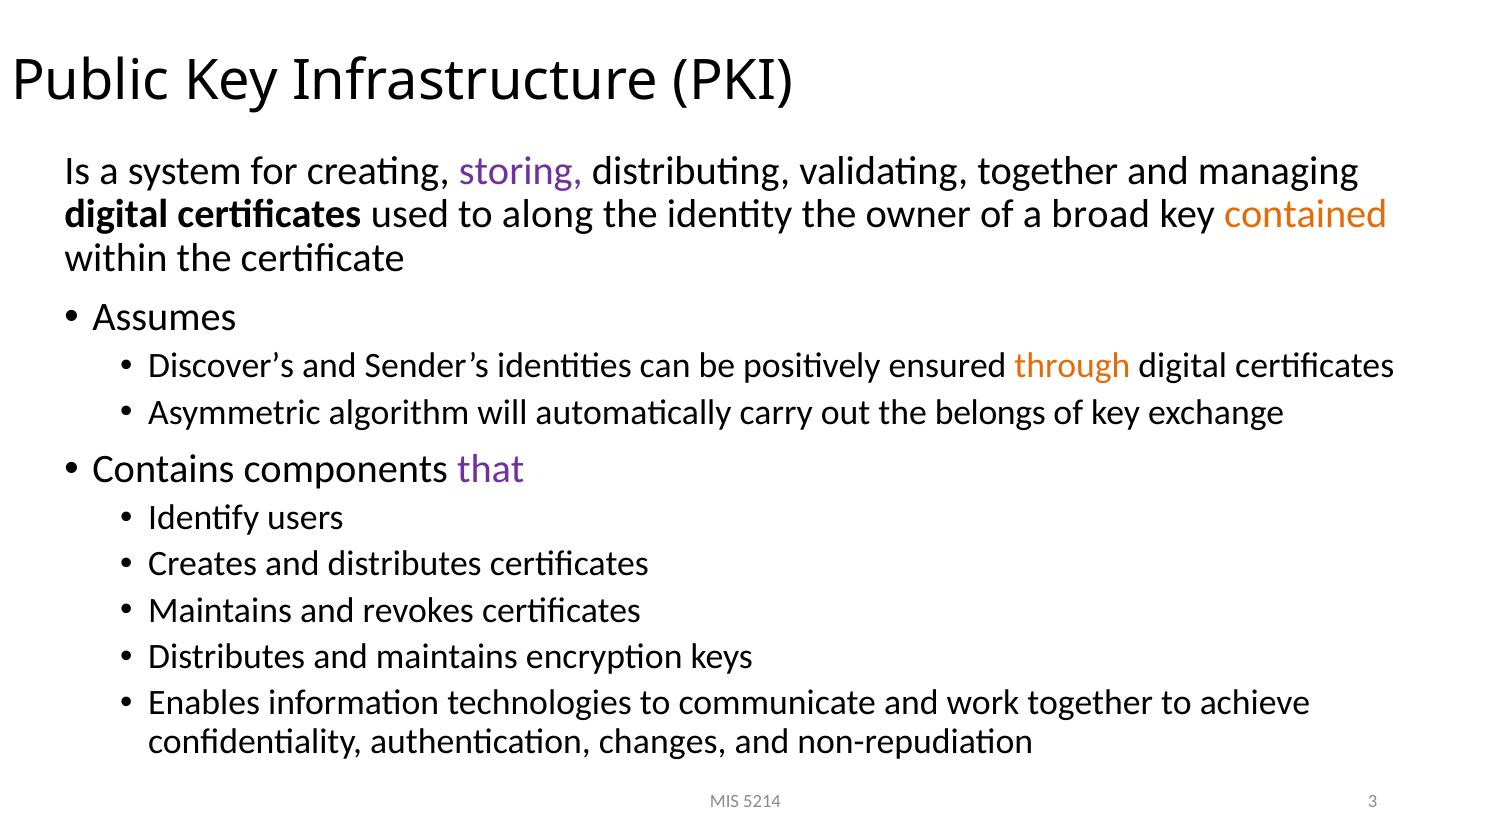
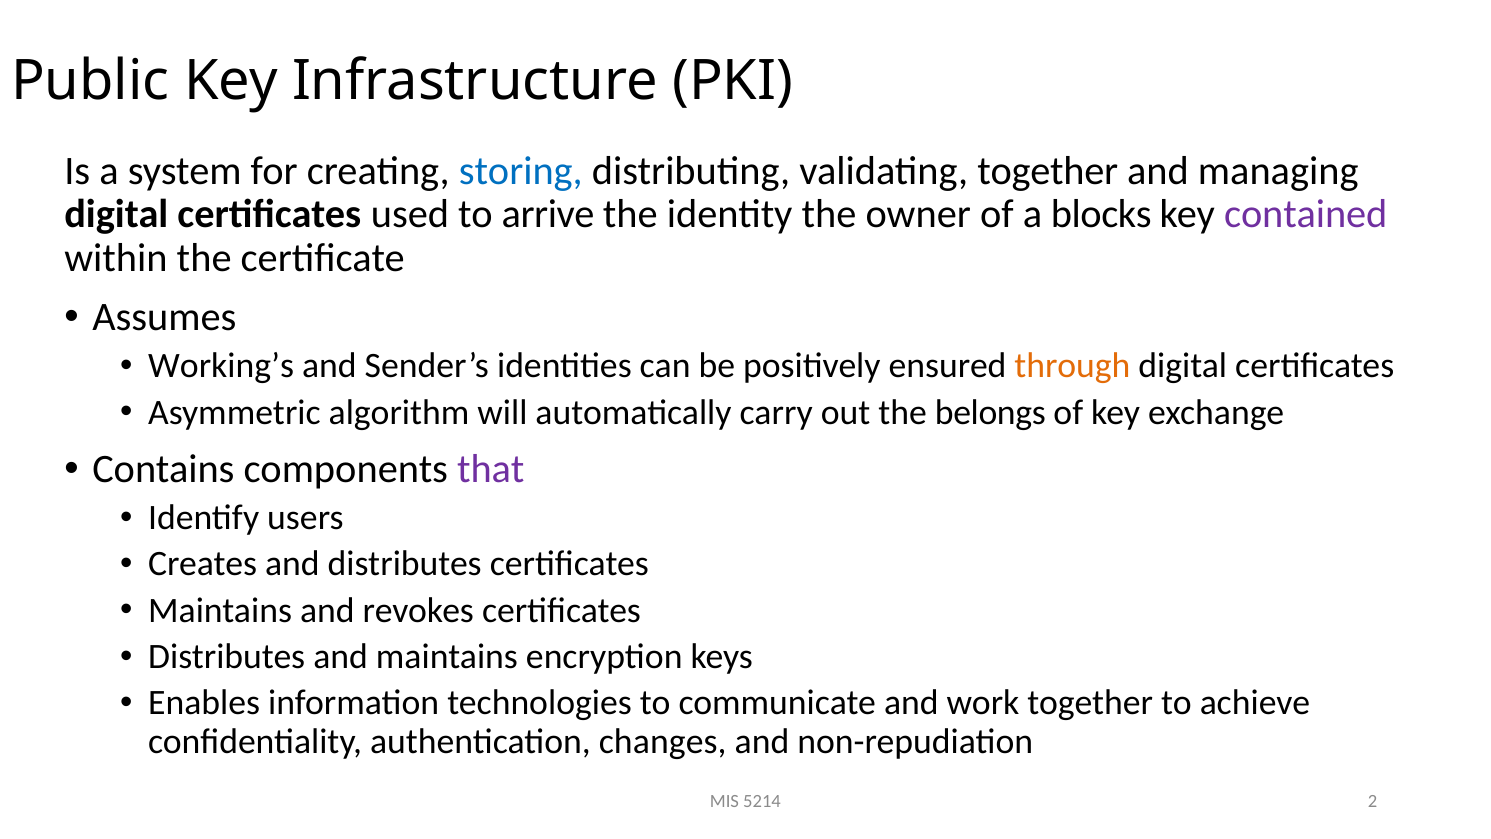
storing colour: purple -> blue (521, 171)
along: along -> arrive (548, 214)
broad: broad -> blocks (1101, 214)
contained colour: orange -> purple (1306, 214)
Discover’s: Discover’s -> Working’s (221, 366)
3: 3 -> 2 (1373, 801)
